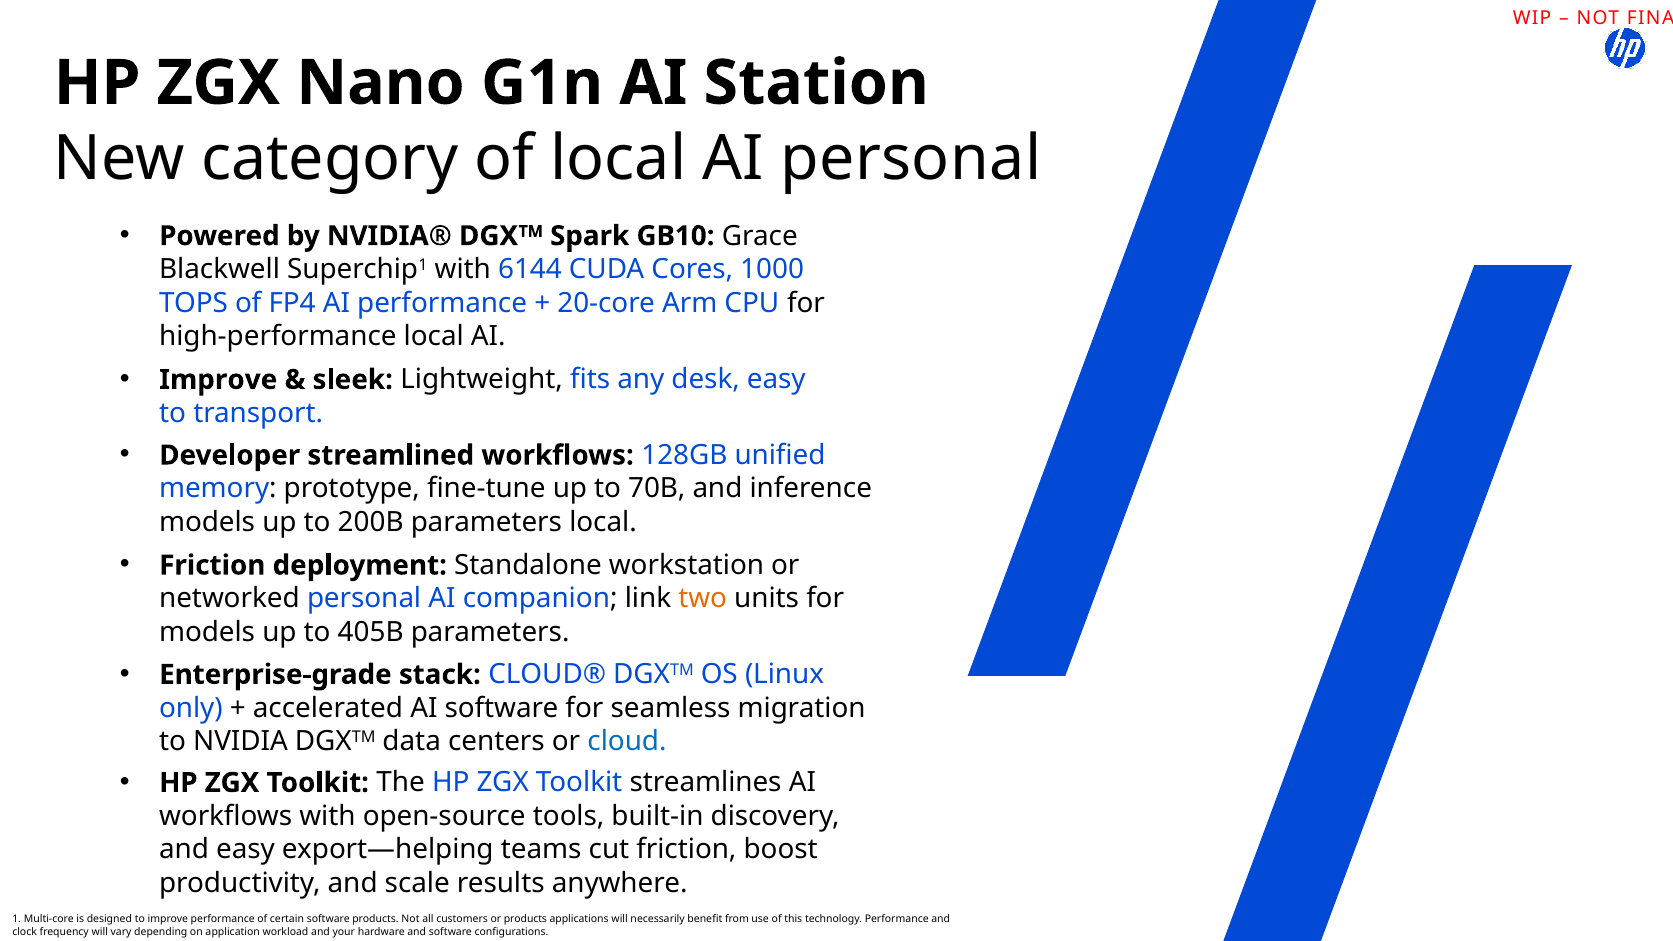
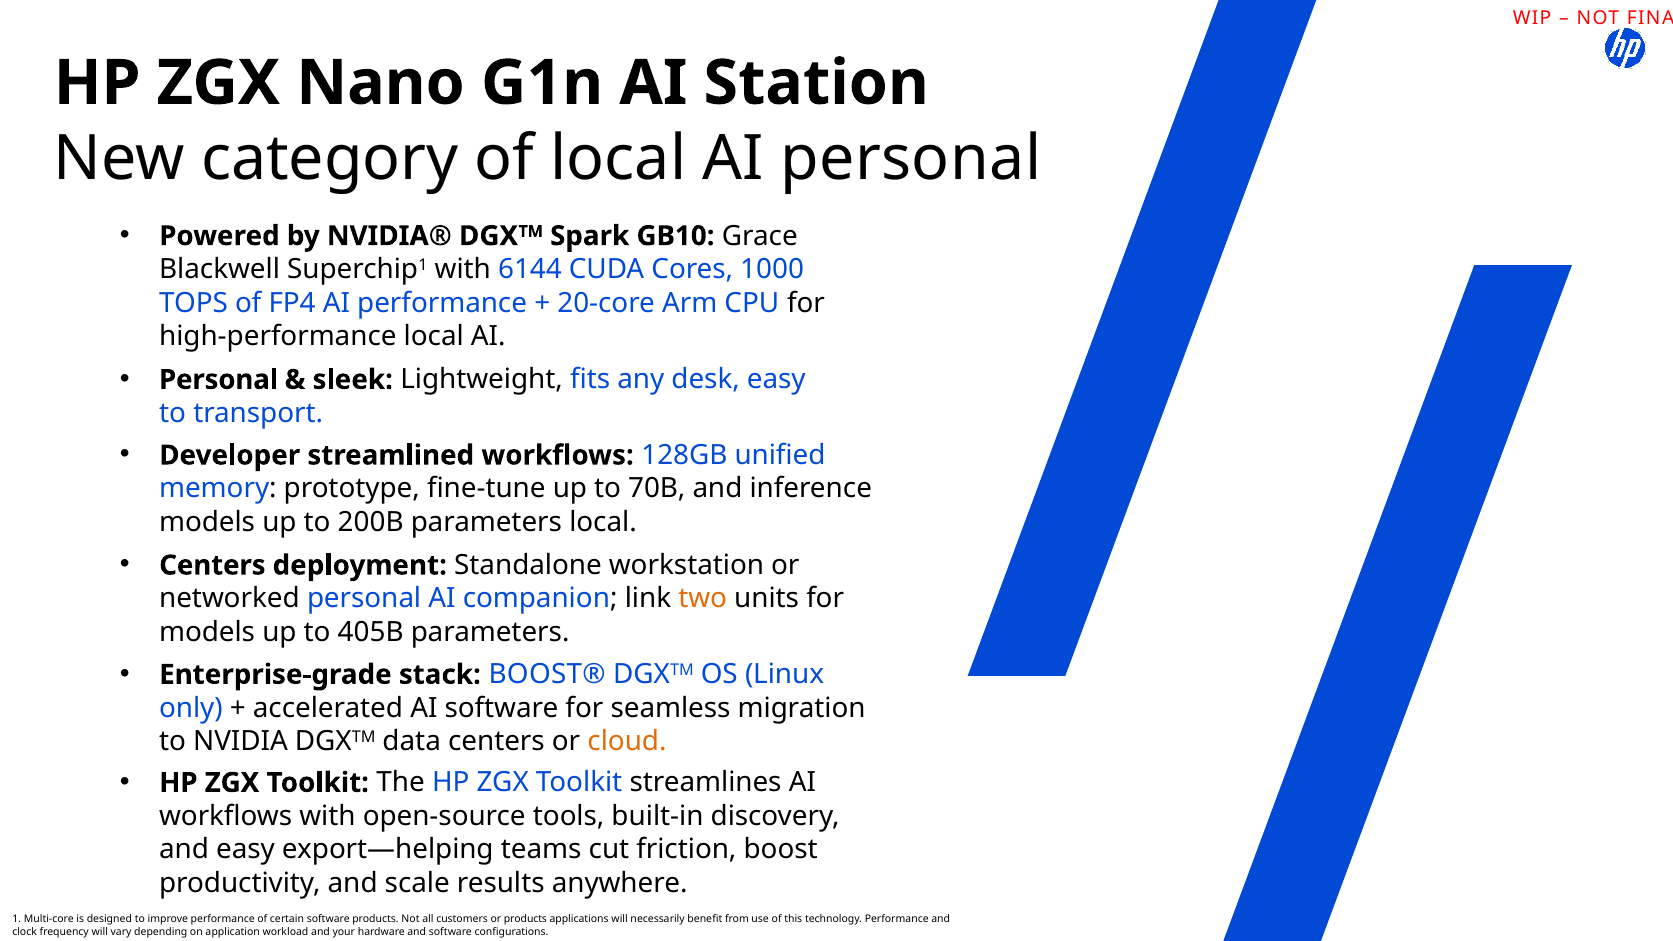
Improve: Improve -> Personal (218, 380)
Friction: Friction -> Centers (212, 565)
CLOUD®: CLOUD® -> BOOST® (547, 675)
cloud colour: blue -> orange (627, 742)
